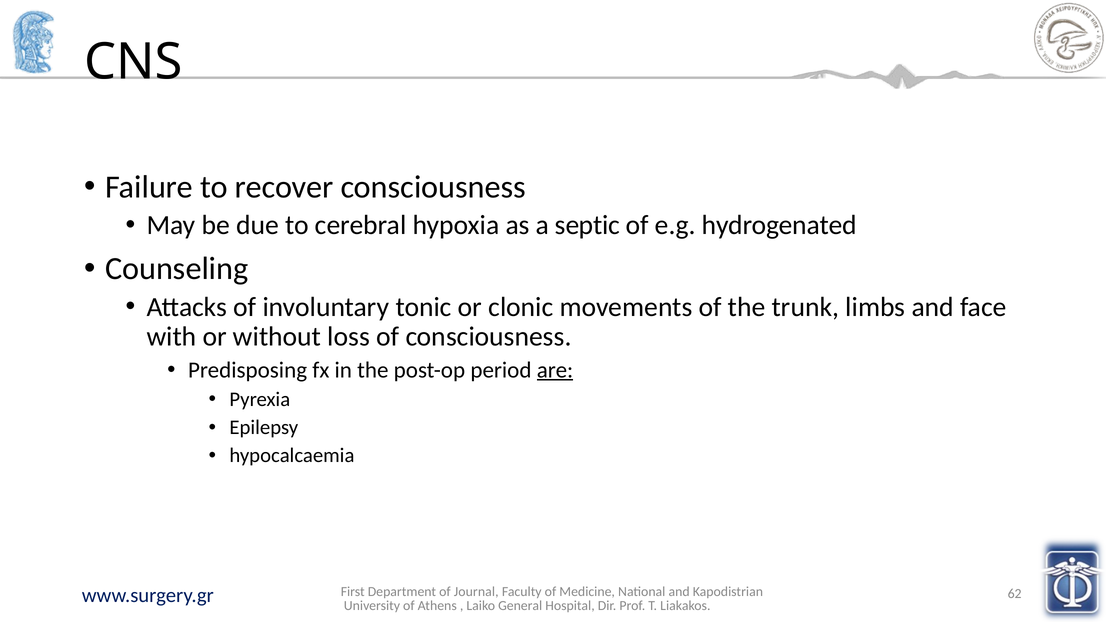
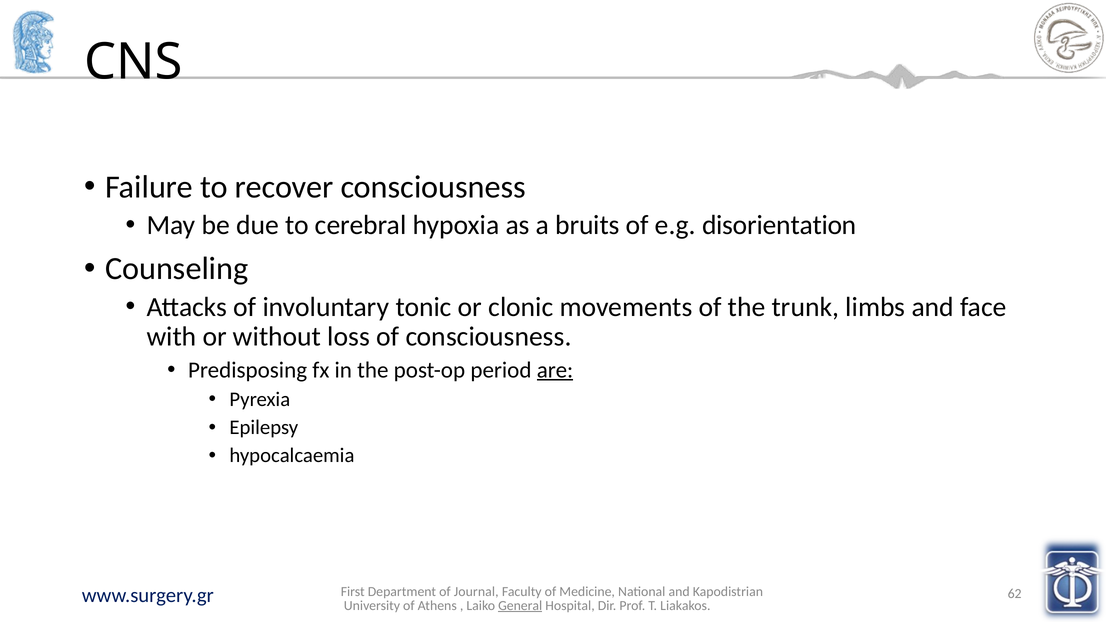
septic: septic -> bruits (587, 225)
hydrogenated: hydrogenated -> disorientation (779, 225)
General underline: none -> present (520, 606)
